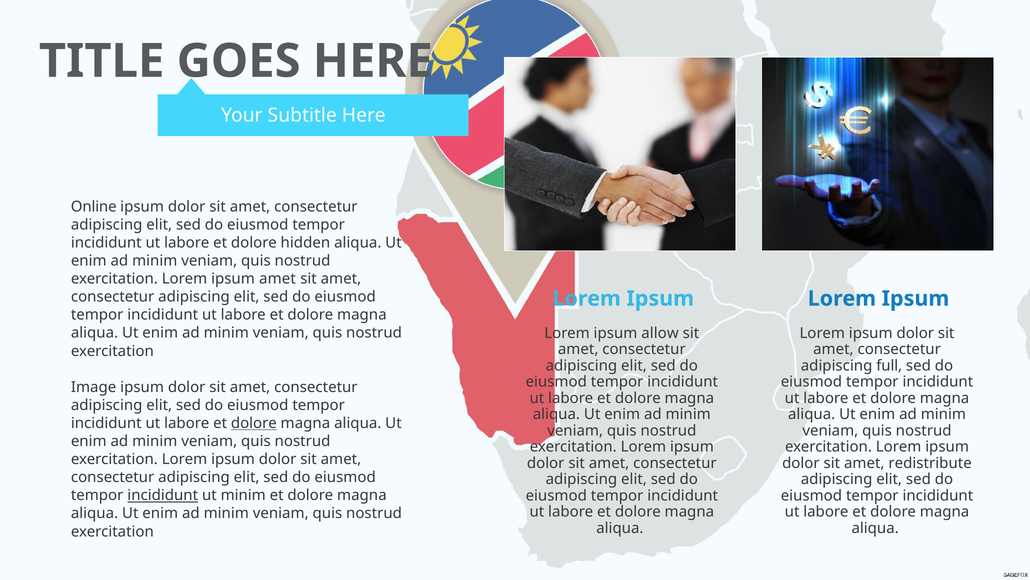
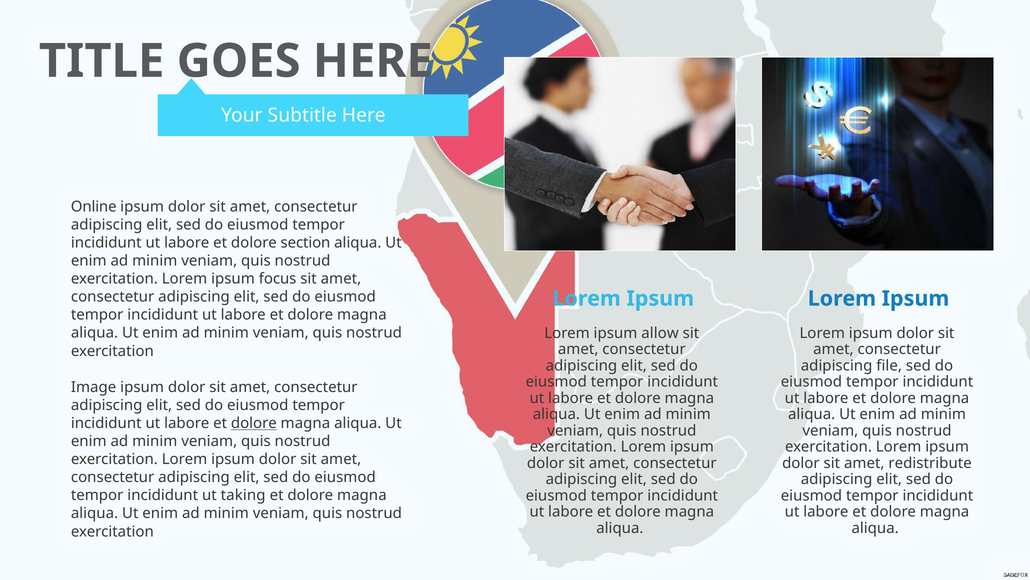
hidden: hidden -> section (305, 242)
ipsum amet: amet -> focus (278, 279)
full: full -> file (889, 365)
incididunt underline: present -> none (163, 495)
ut minim: minim -> taking (243, 495)
